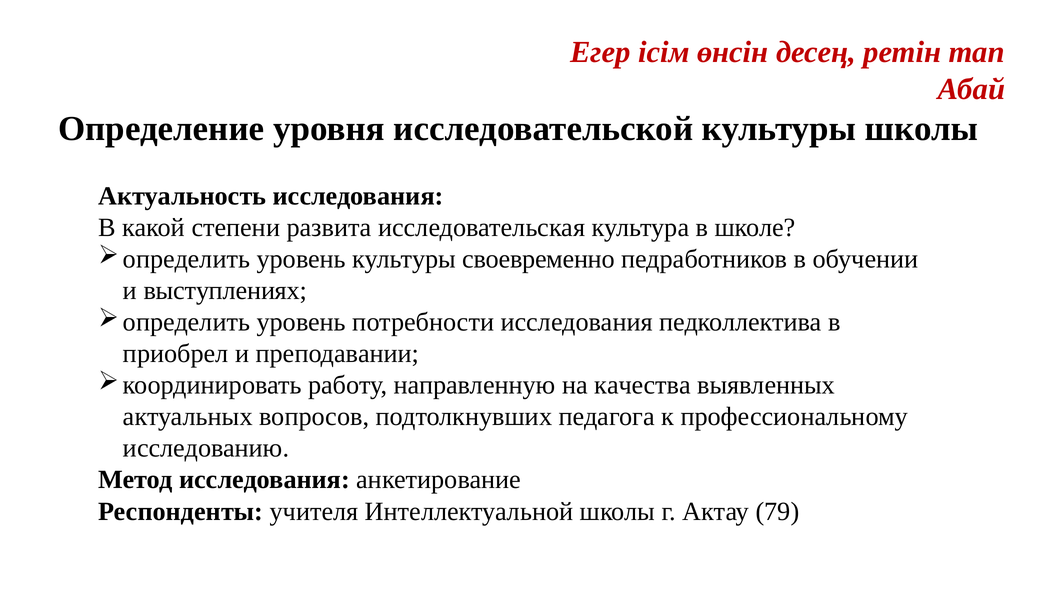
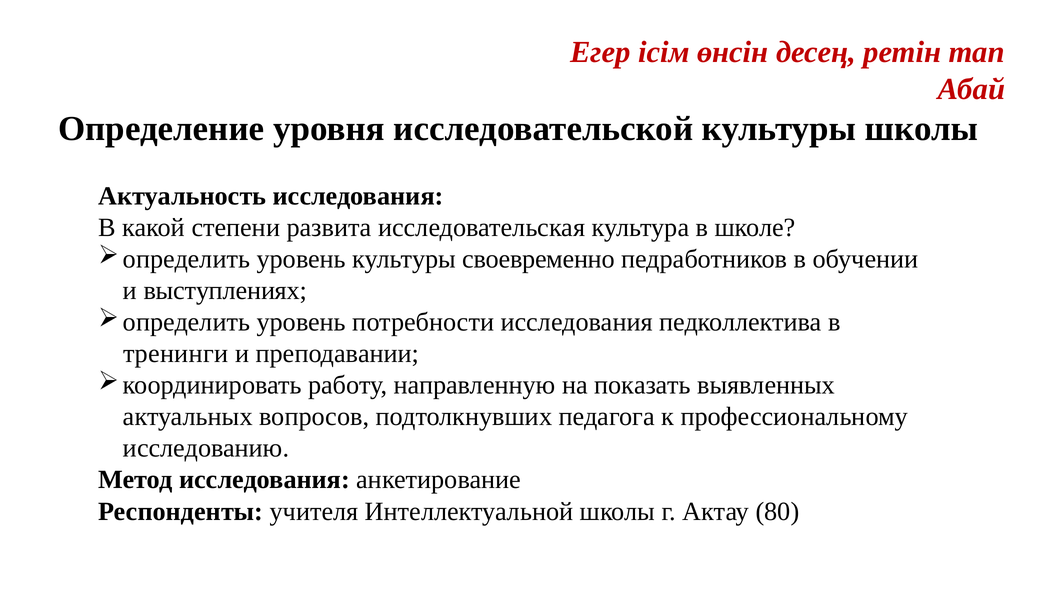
приобрел: приобрел -> тренинги (176, 354)
качества: качества -> показать (643, 385)
79: 79 -> 80 (777, 511)
